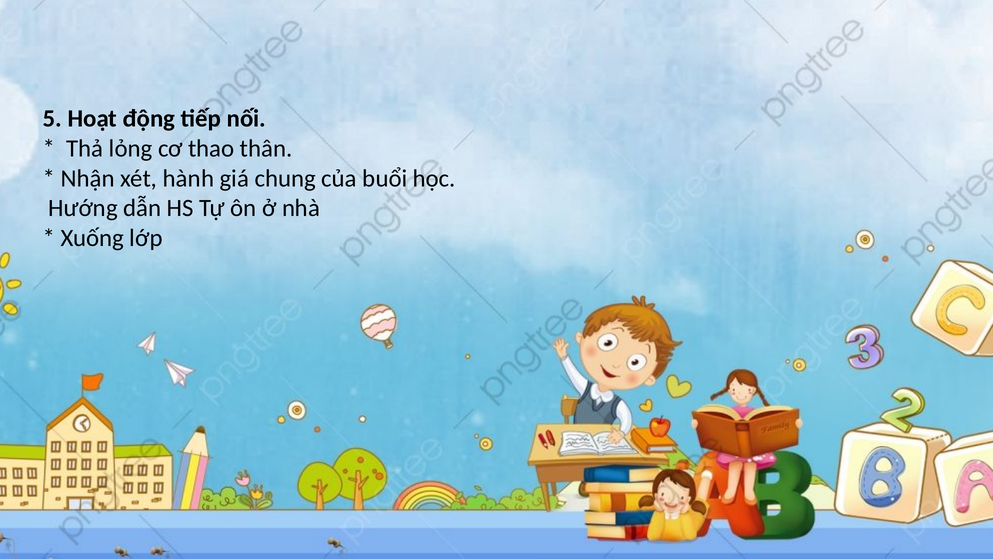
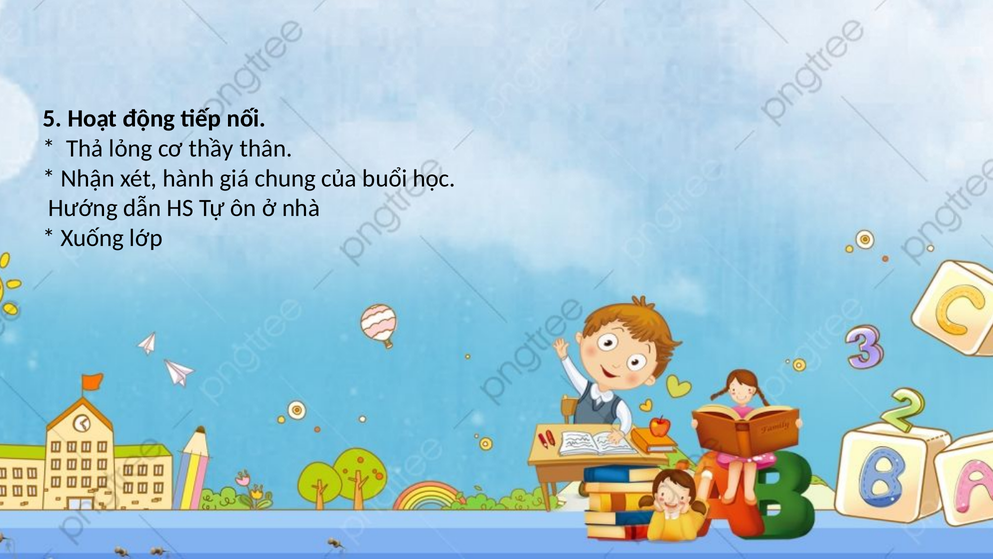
thao: thao -> thầy (211, 148)
